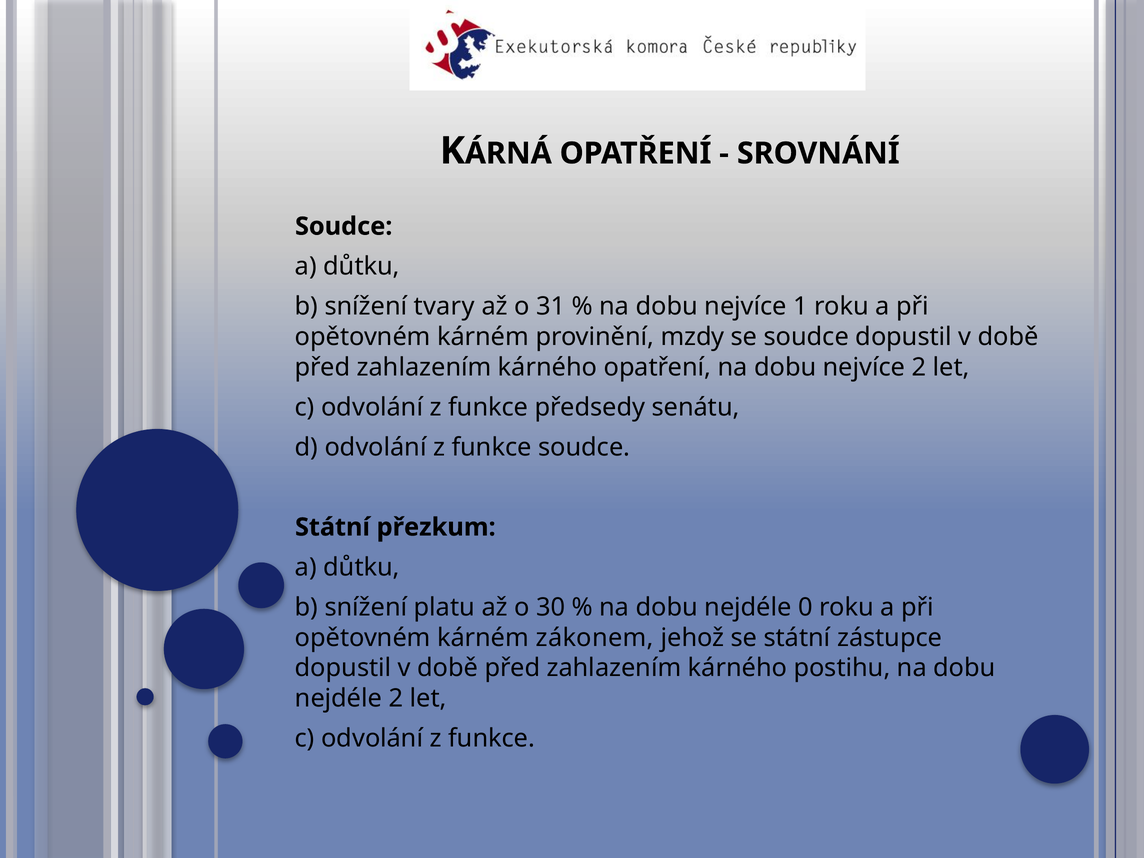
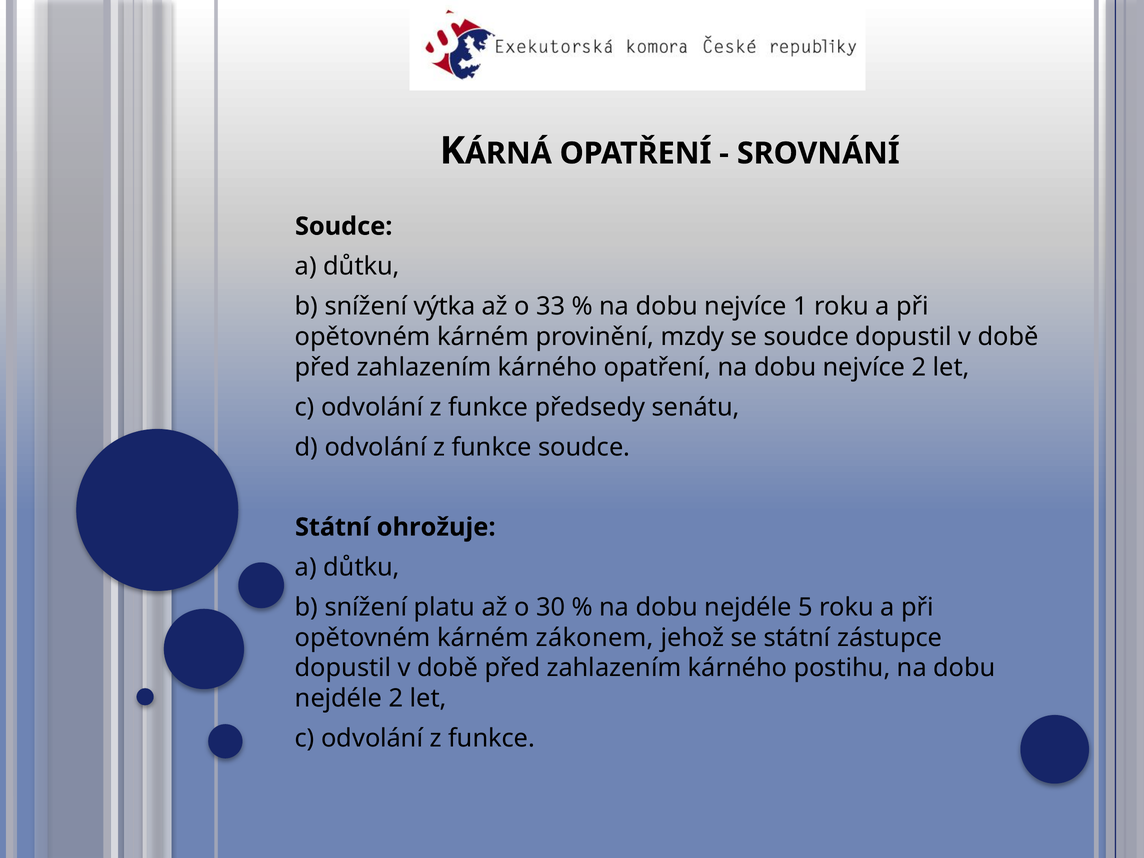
tvary: tvary -> výtka (445, 306)
31: 31 -> 33 (551, 306)
přezkum: přezkum -> ohrožuje (436, 527)
0: 0 -> 5 (805, 607)
